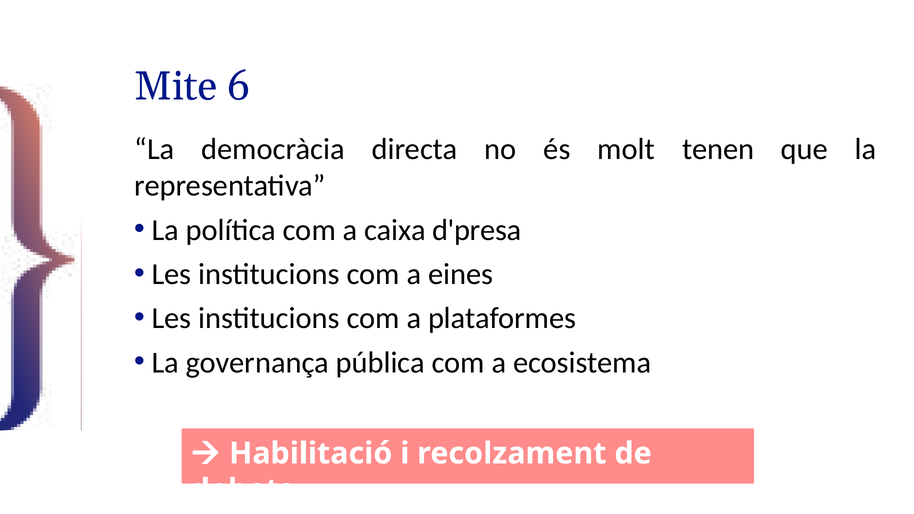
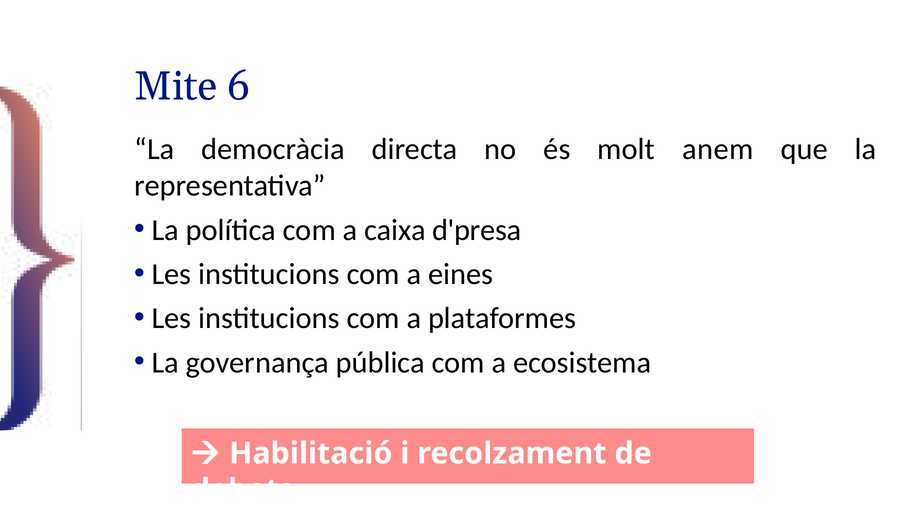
tenen: tenen -> anem (718, 149)
